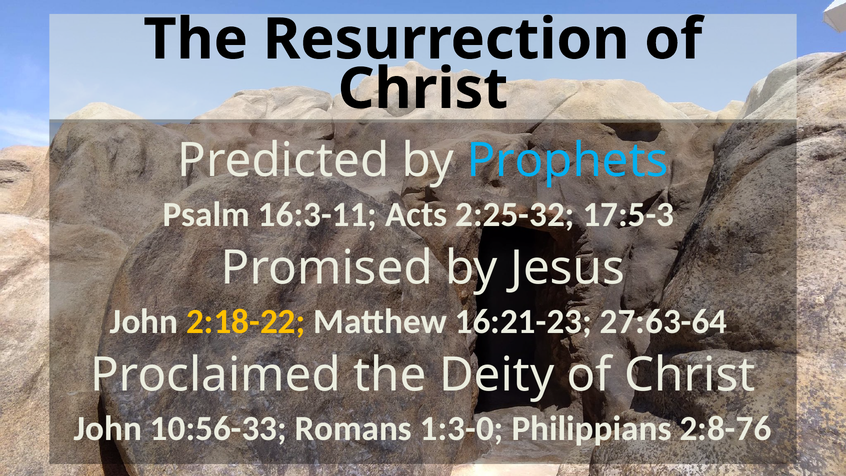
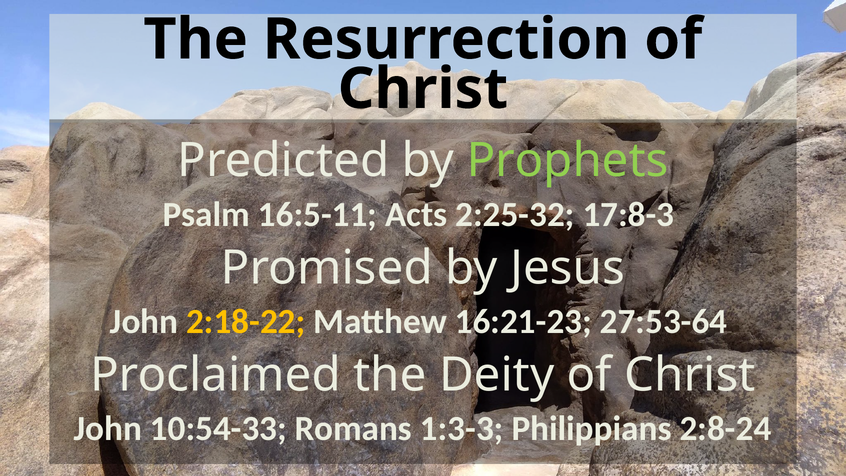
Prophets colour: light blue -> light green (568, 161)
16:3-11: 16:3-11 -> 16:5-11 (318, 214)
17:5-3: 17:5-3 -> 17:8-3 (628, 214)
27:63-64: 27:63-64 -> 27:53-64 (664, 321)
10:56-33: 10:56-33 -> 10:54-33 (218, 428)
1:3-0: 1:3-0 -> 1:3-3 (462, 428)
2:8-76: 2:8-76 -> 2:8-24 (725, 428)
